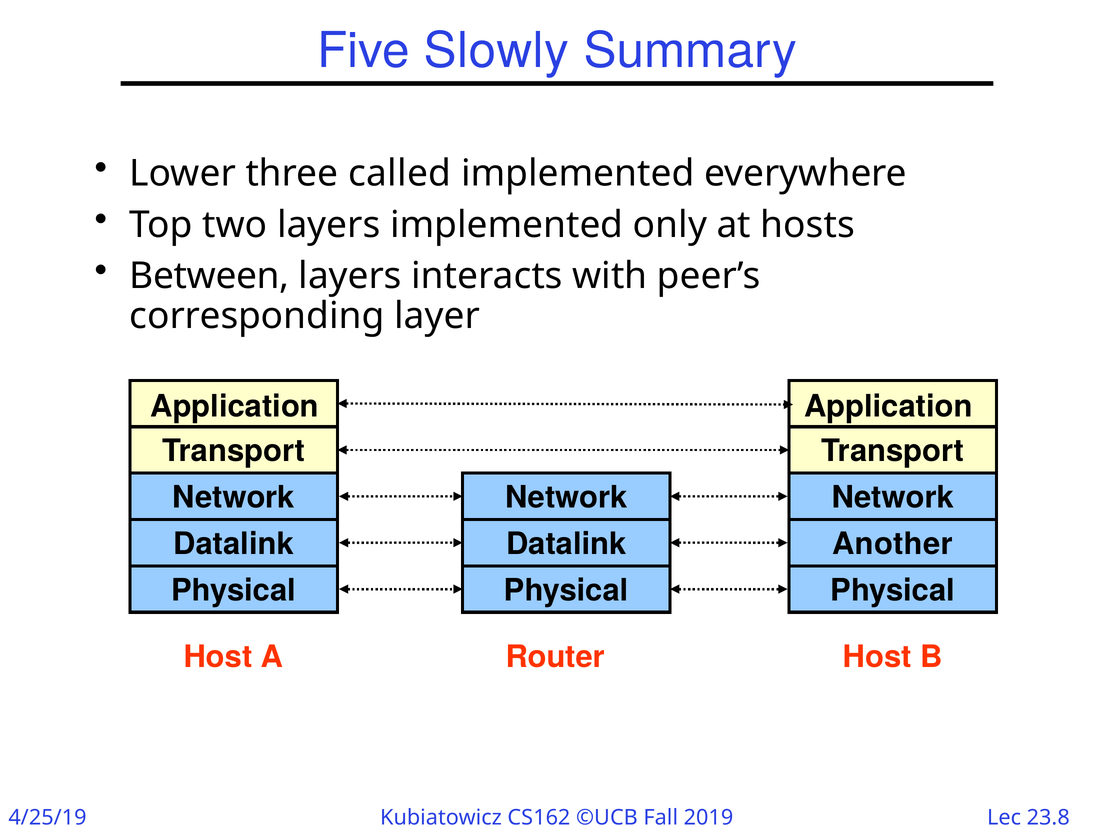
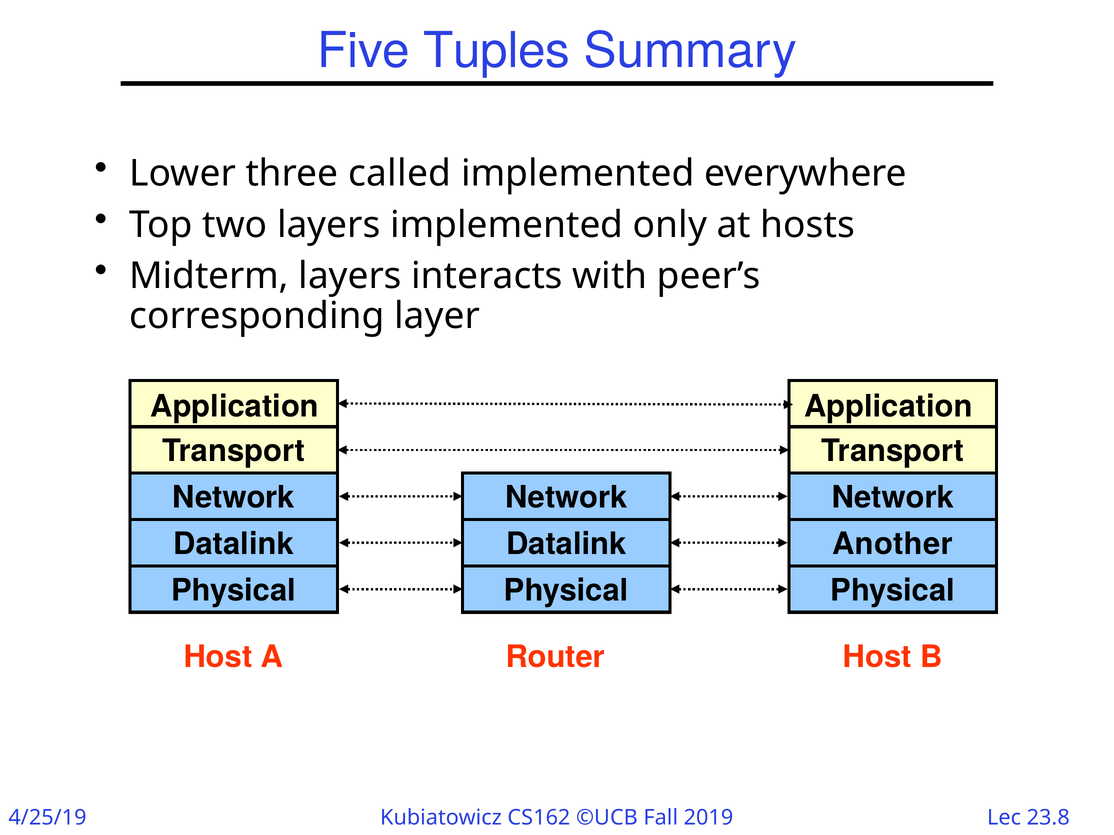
Slowly: Slowly -> Tuples (497, 51)
Between: Between -> Midterm (209, 276)
